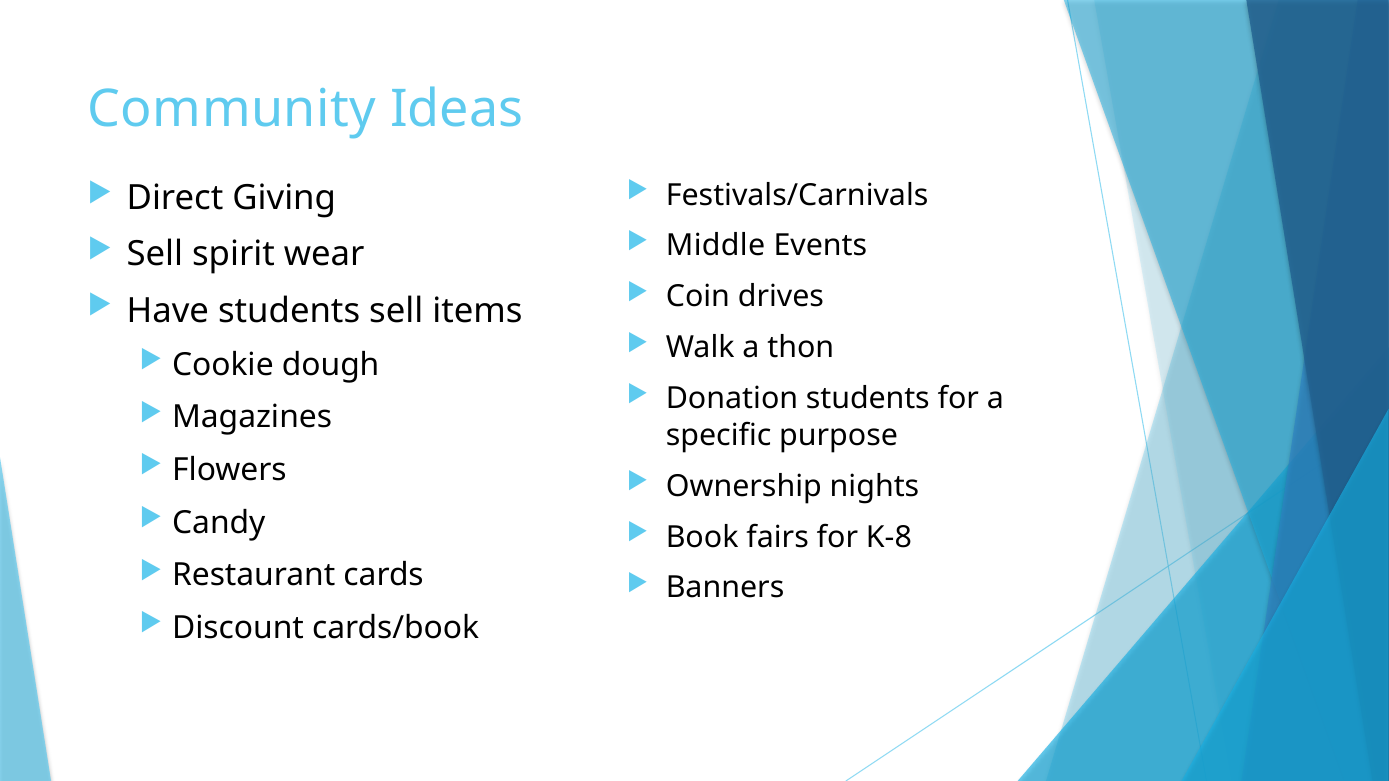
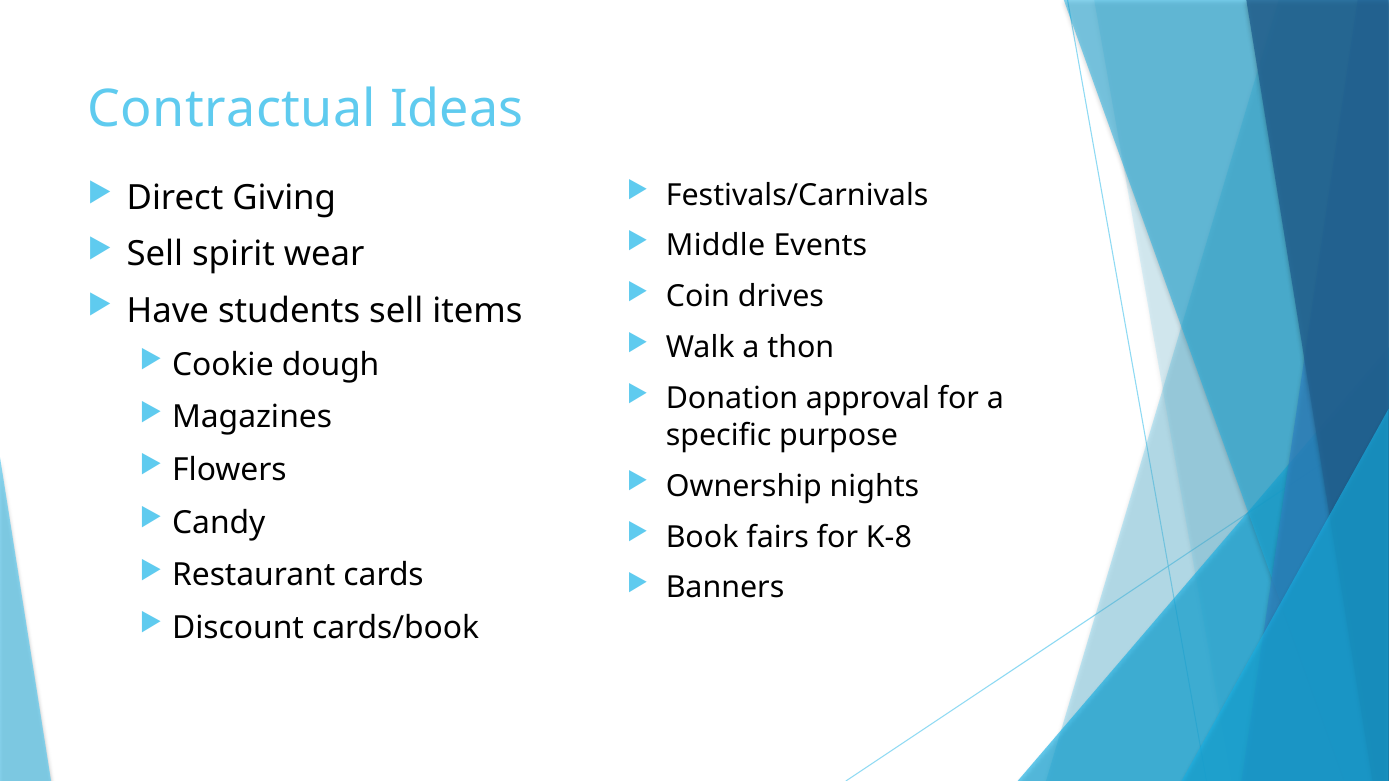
Community: Community -> Contractual (232, 110)
Donation students: students -> approval (868, 399)
